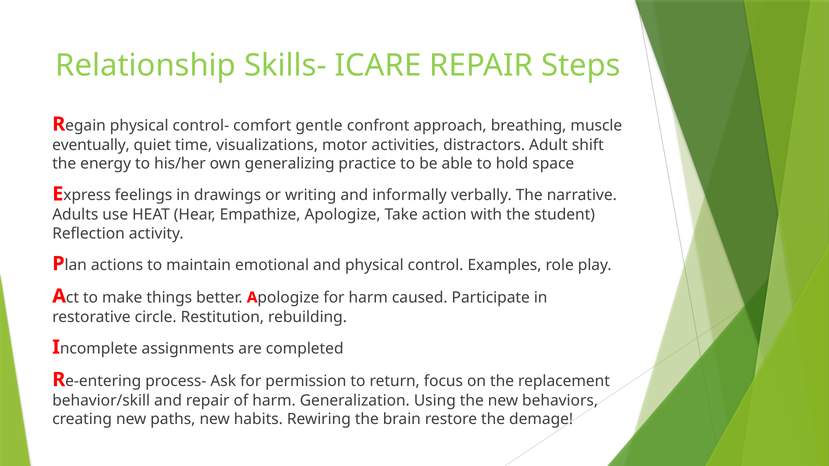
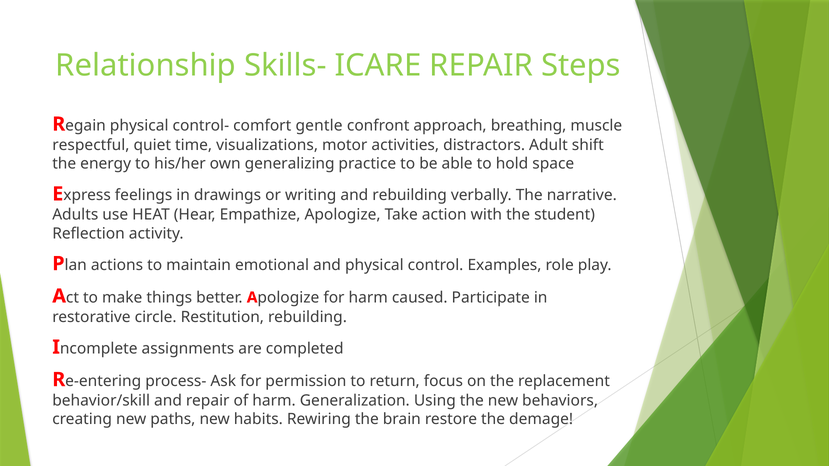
eventually: eventually -> respectful (91, 145)
and informally: informally -> rebuilding (410, 195)
